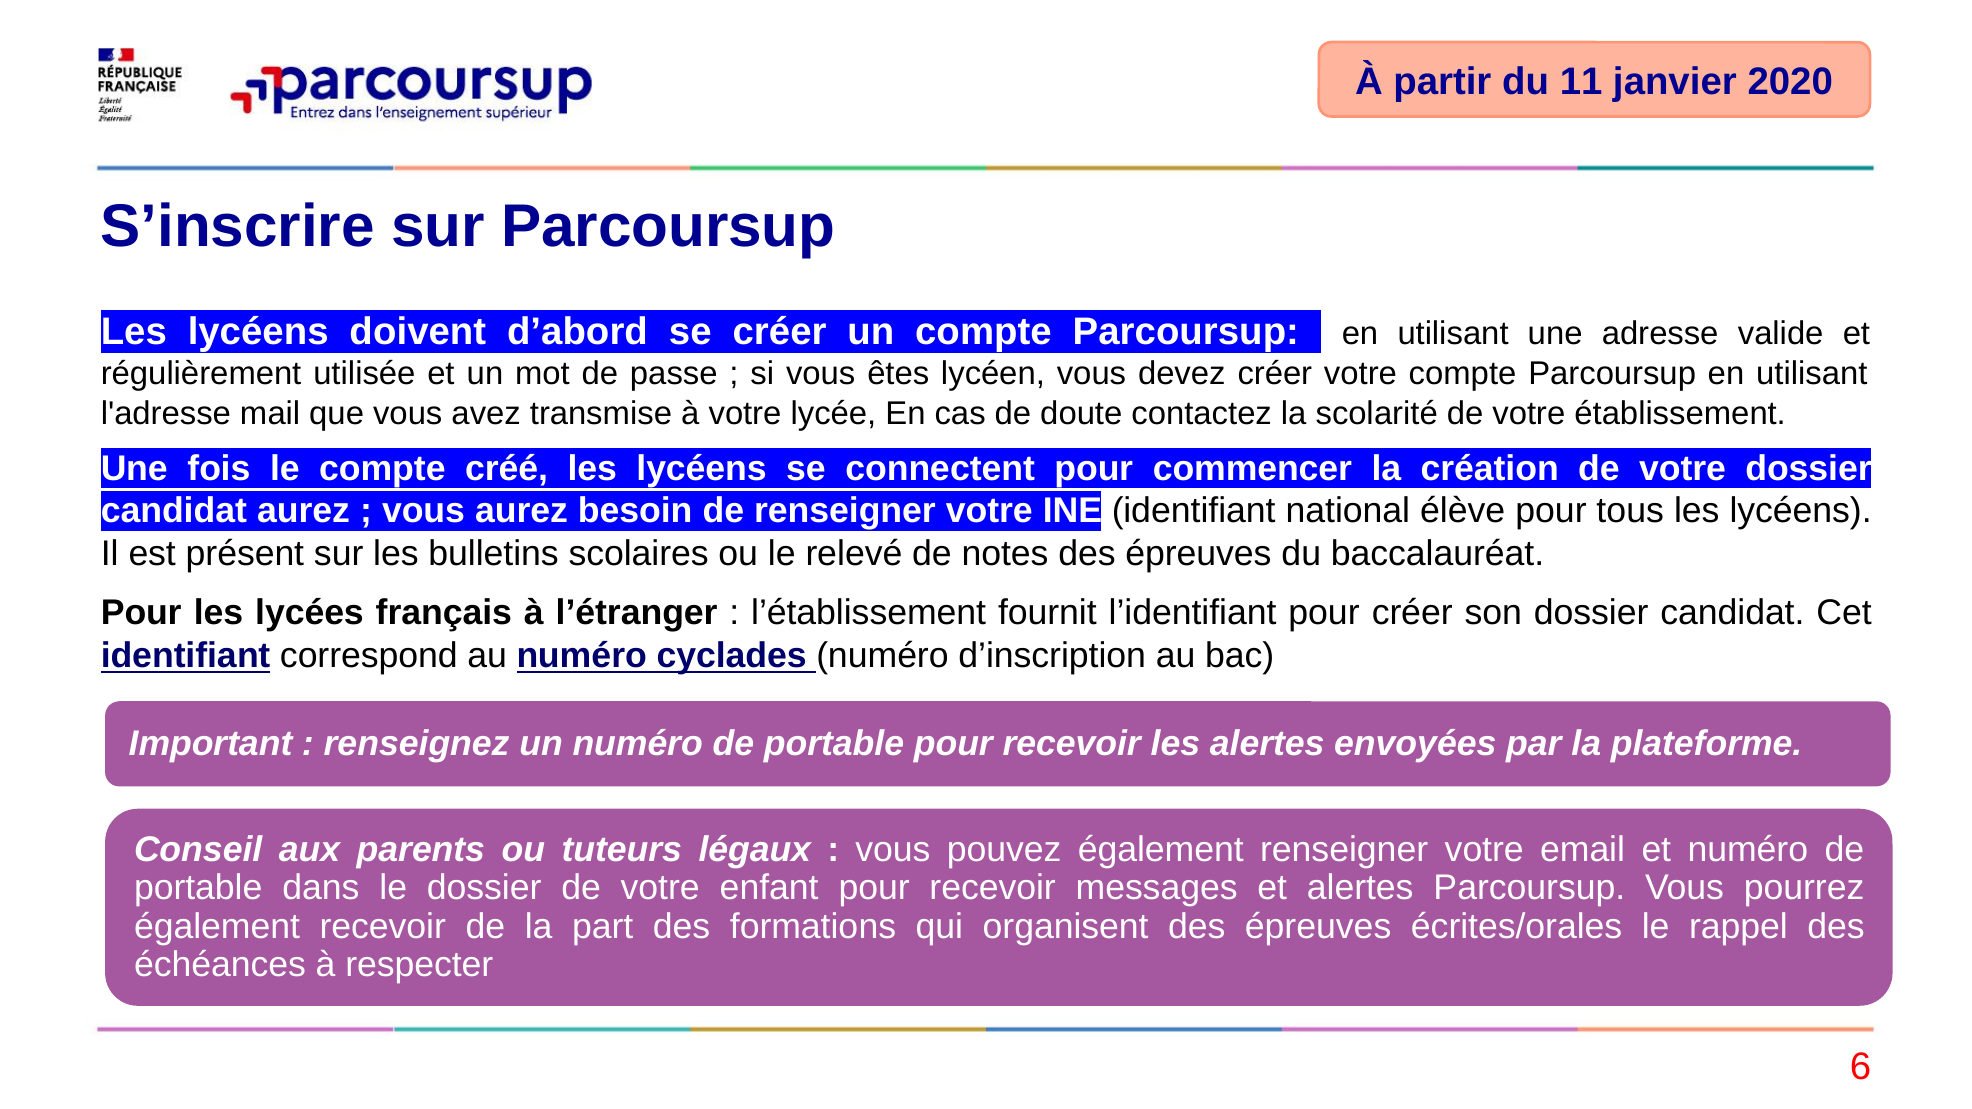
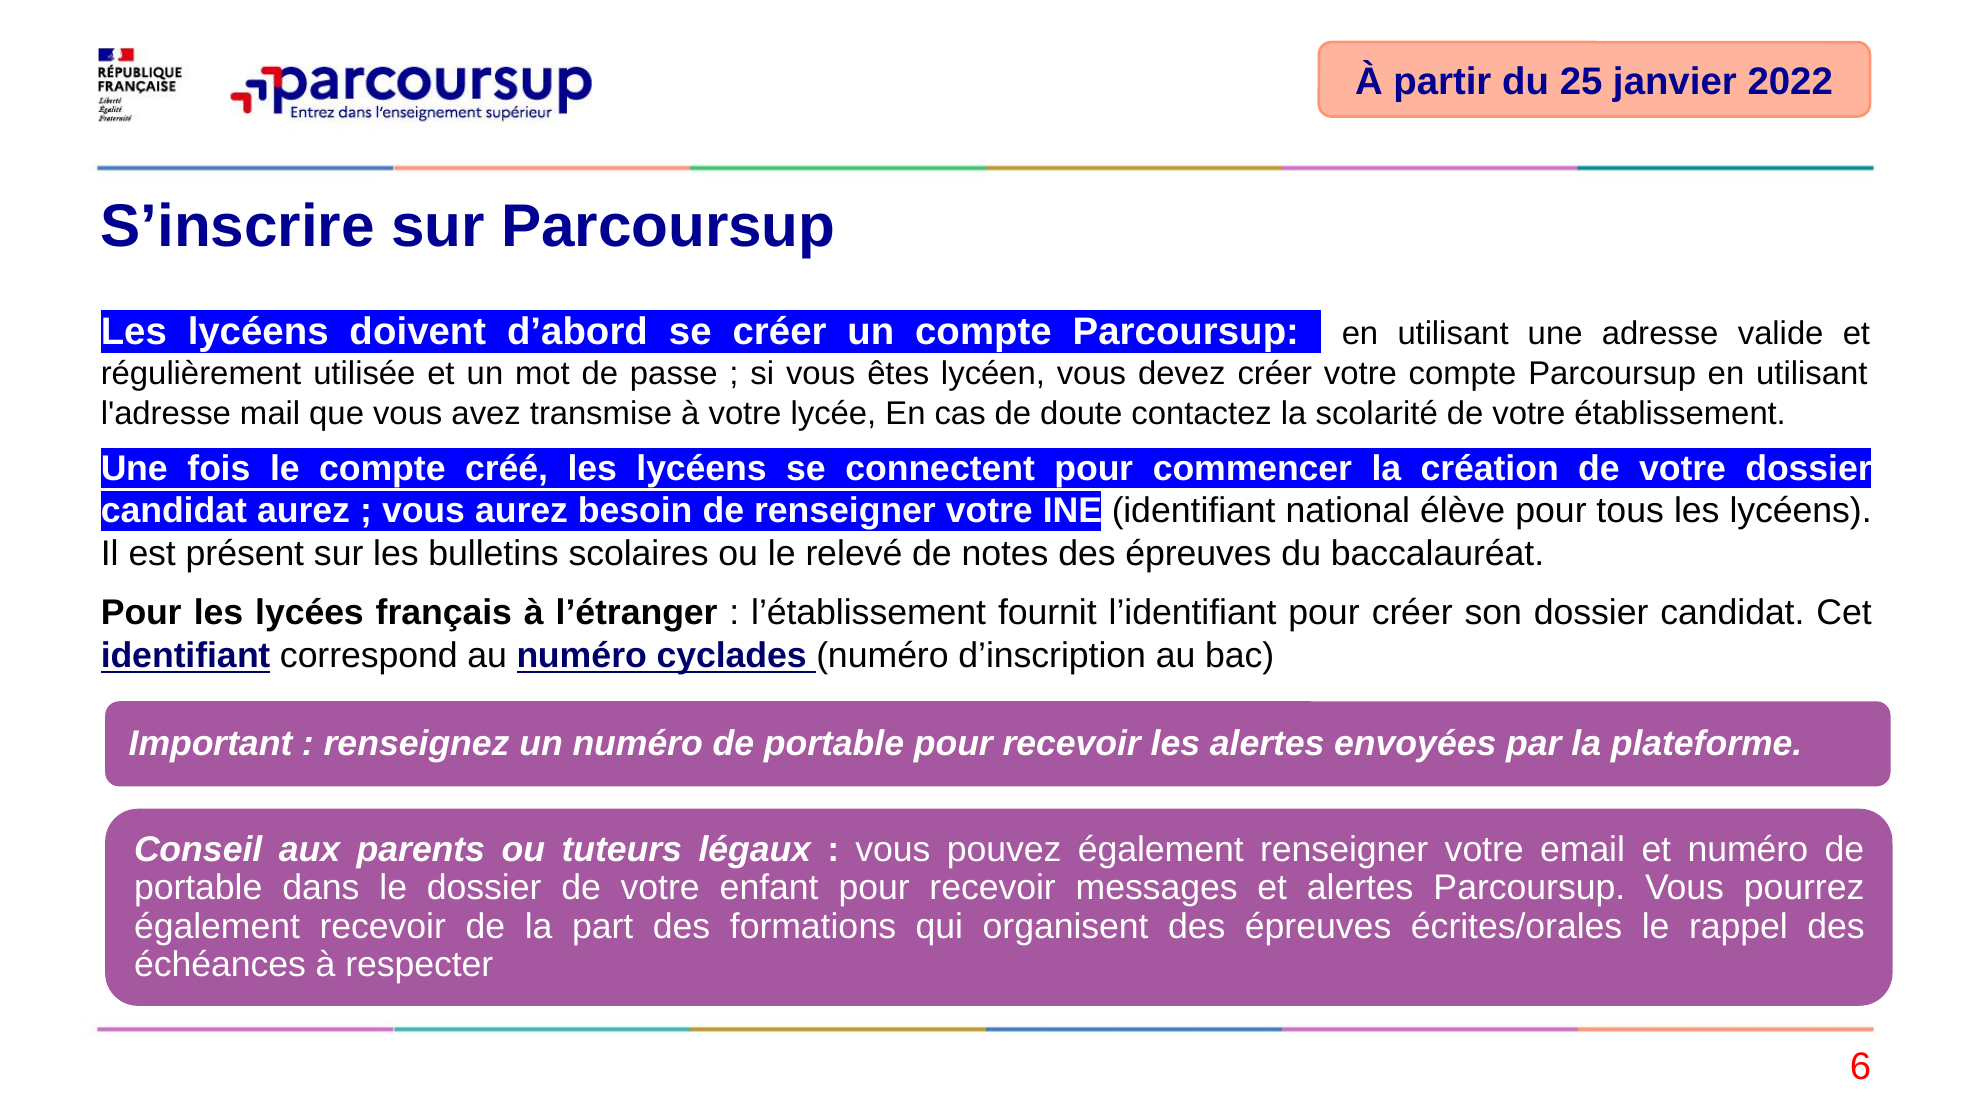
11: 11 -> 25 (1581, 82)
2020: 2020 -> 2022 (1790, 82)
